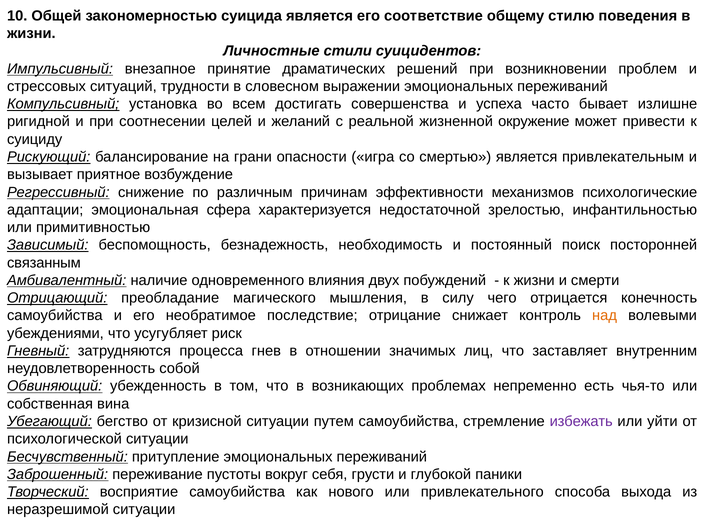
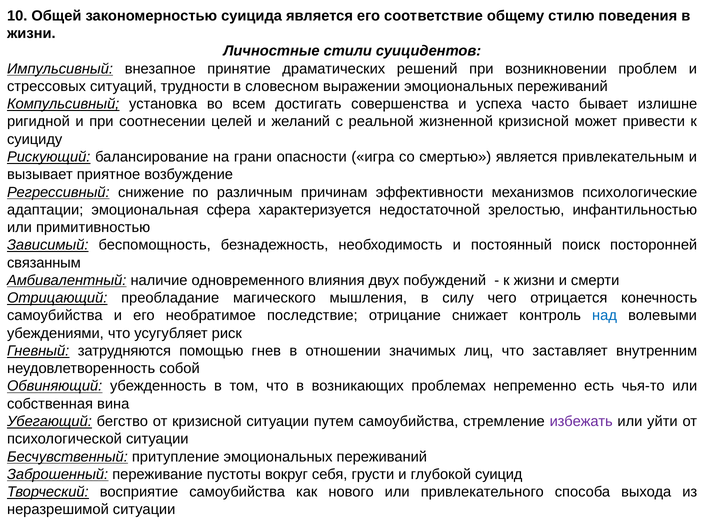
жизненной окружение: окружение -> кризисной (534, 122)
над colour: orange -> blue (605, 315)
процесса: процесса -> помощью (211, 351)
паники: паники -> суицид (499, 474)
